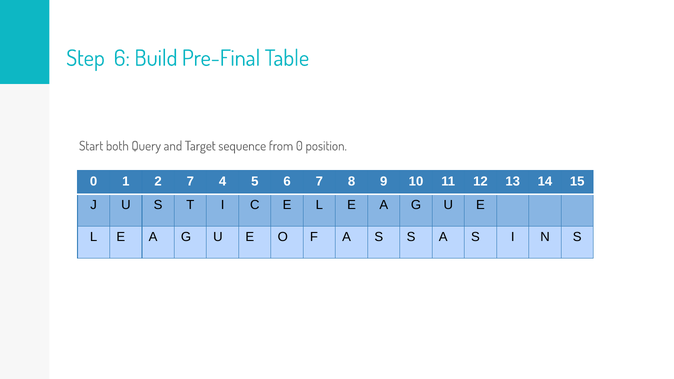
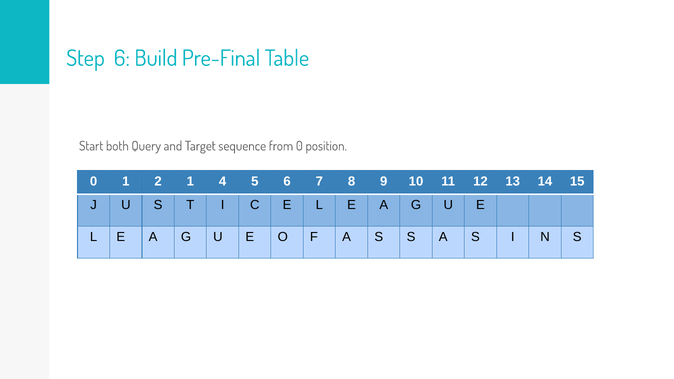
2 7: 7 -> 1 (190, 181)
